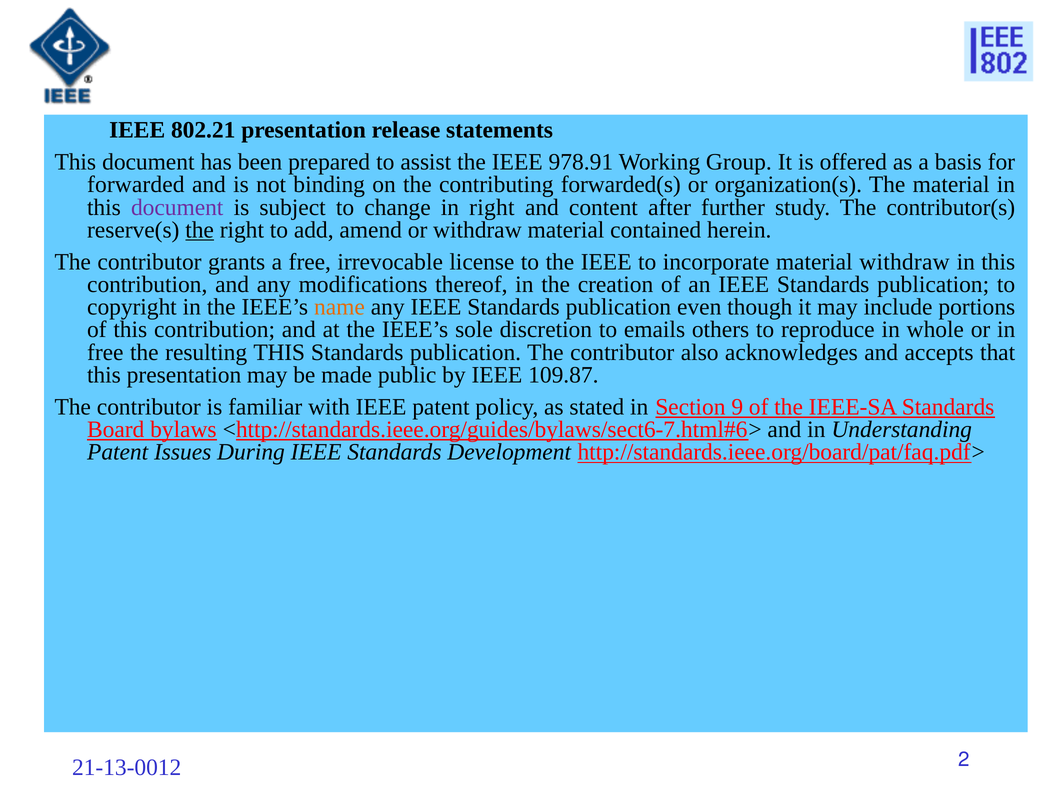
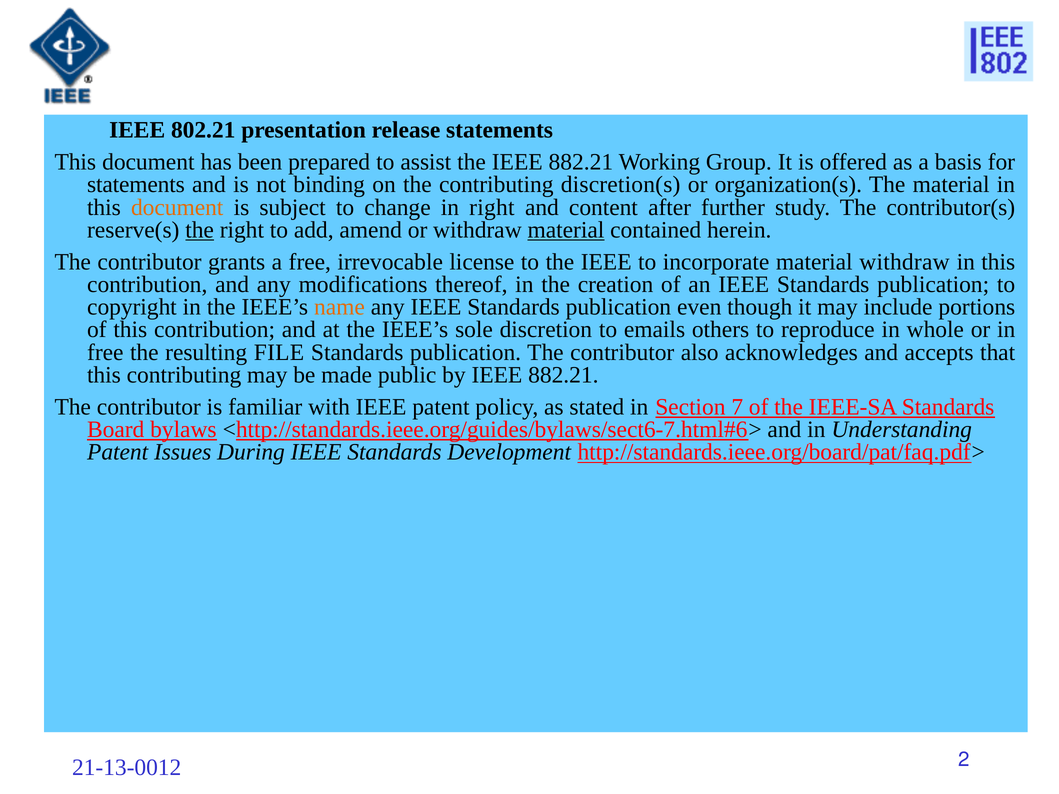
the IEEE 978.91: 978.91 -> 882.21 (581, 162)
forwarded: forwarded -> statements (136, 185)
forwarded(s: forwarded(s -> discretion(s (621, 185)
document colour: purple -> orange (177, 207)
material underline: none -> present (566, 230)
resulting THIS: THIS -> FILE (279, 352)
this presentation: presentation -> contributing (184, 375)
by IEEE 109.87: 109.87 -> 882.21 (563, 375)
9: 9 -> 7 (737, 407)
